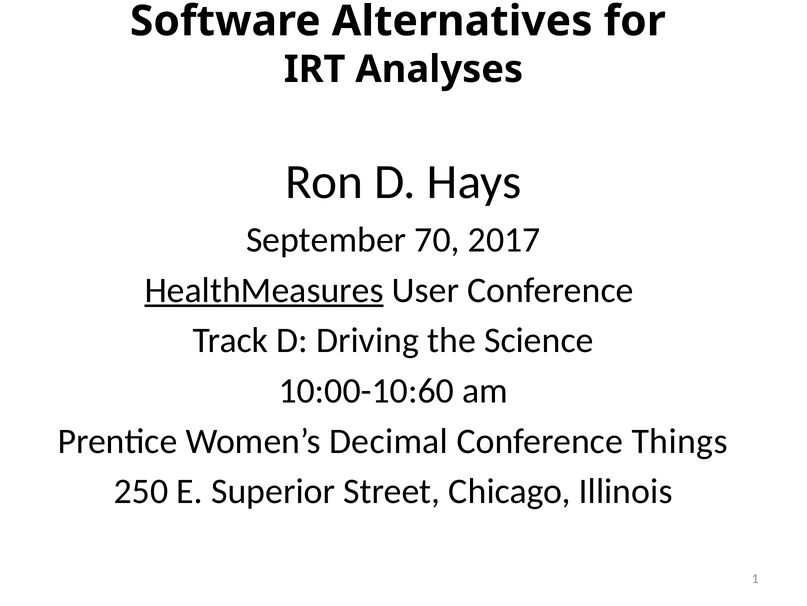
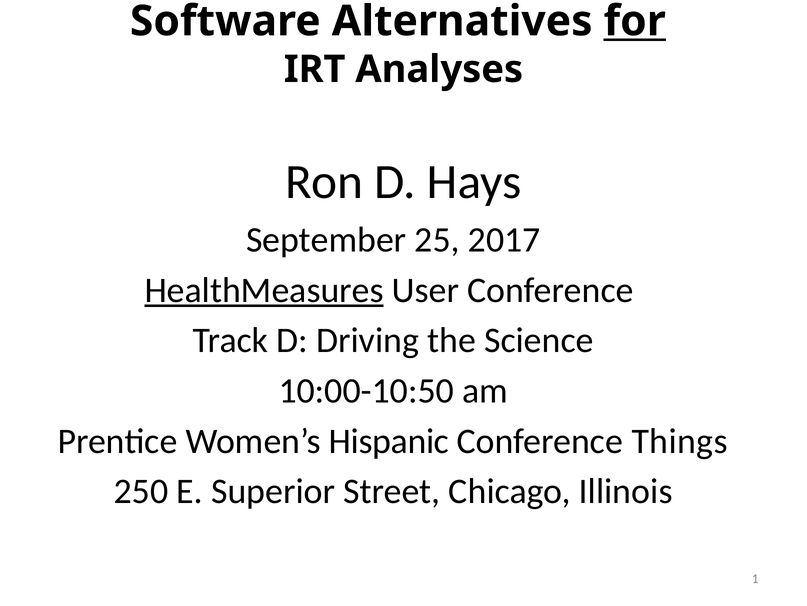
for underline: none -> present (635, 21)
70: 70 -> 25 (437, 240)
10:00-10:60: 10:00-10:60 -> 10:00-10:50 (366, 390)
Decimal: Decimal -> Hispanic (389, 441)
